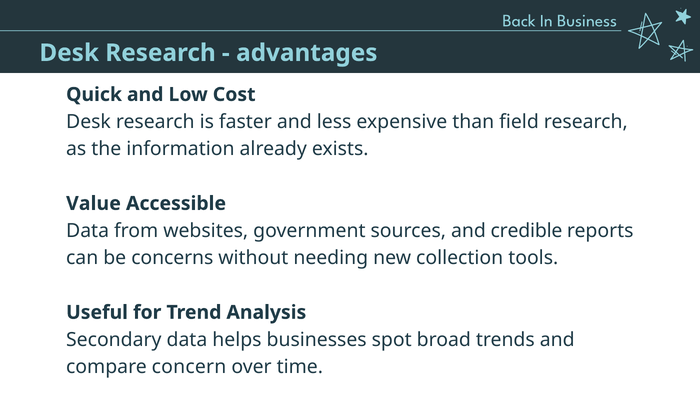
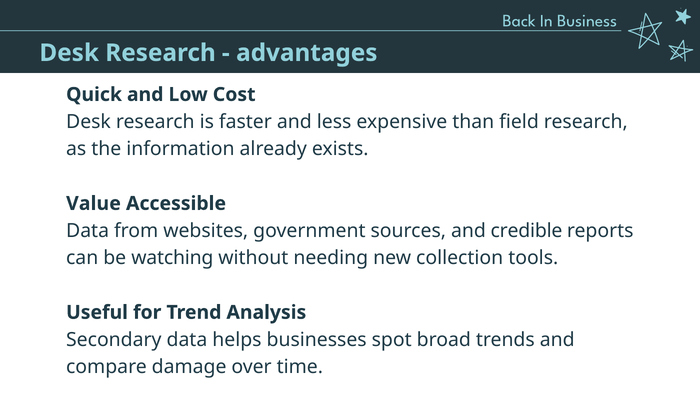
concerns: concerns -> watching (172, 258)
concern: concern -> damage (189, 367)
